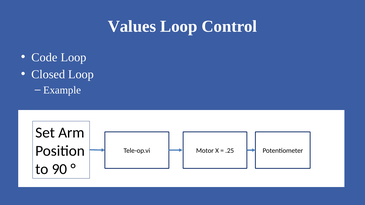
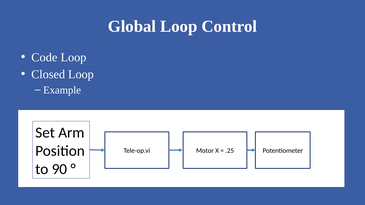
Values: Values -> Global (132, 26)
